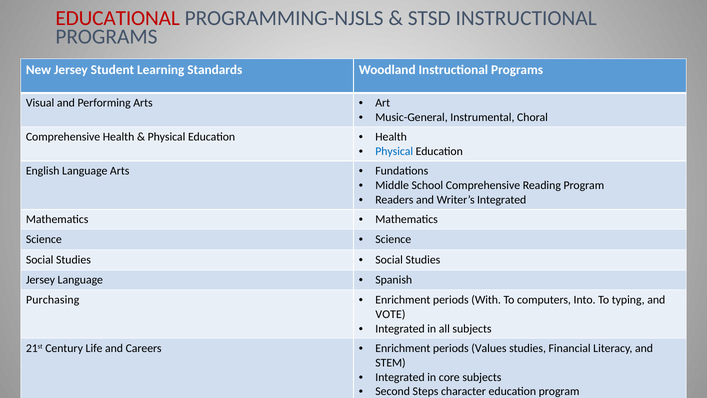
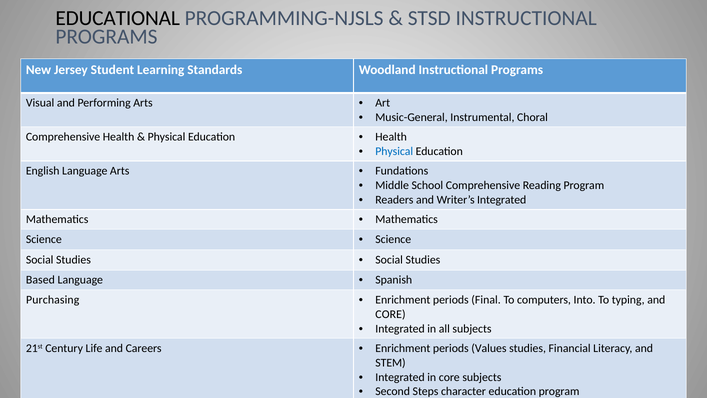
EDUCATIONAL colour: red -> black (118, 18)
Jersey: Jersey -> Based (40, 280)
With: With -> Final (486, 300)
VOTE: VOTE -> CORE (390, 314)
